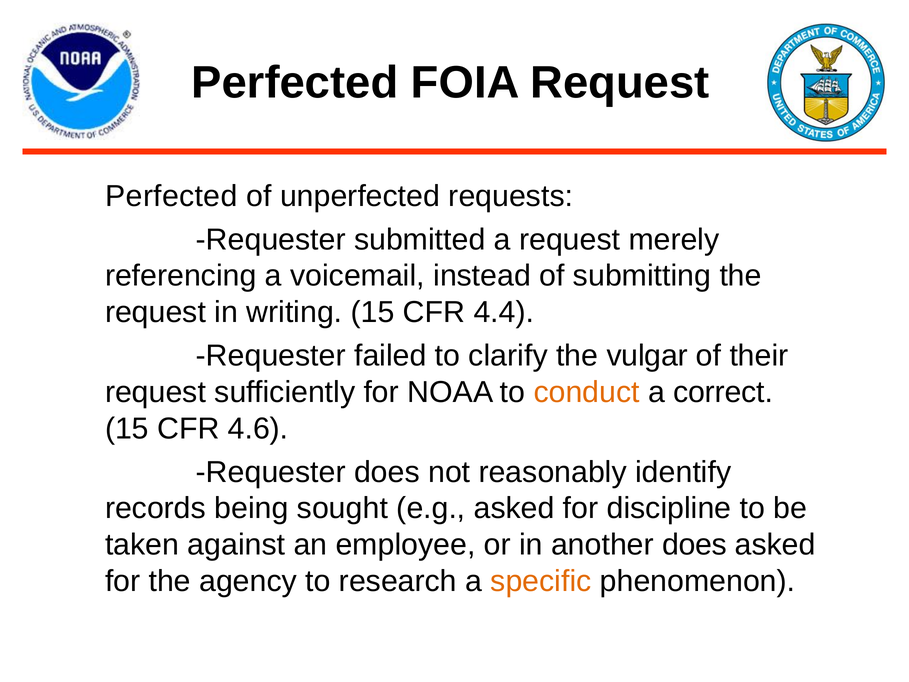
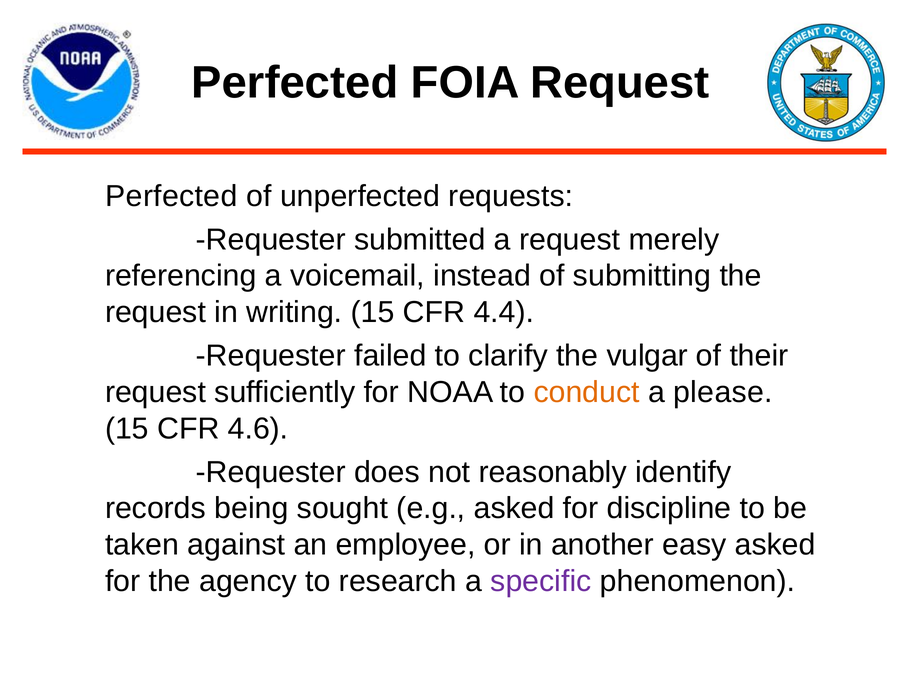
correct: correct -> please (723, 392)
another does: does -> easy (694, 545)
specific colour: orange -> purple (541, 581)
